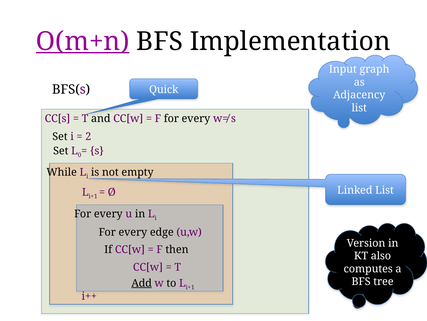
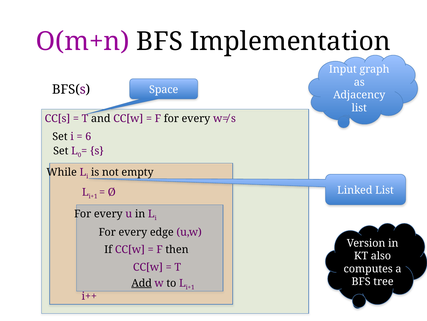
O(m+n underline: present -> none (83, 41)
Quick: Quick -> Space (164, 89)
2: 2 -> 6 (88, 136)
